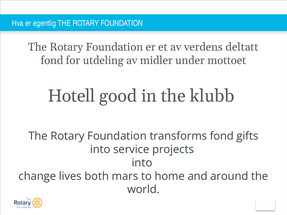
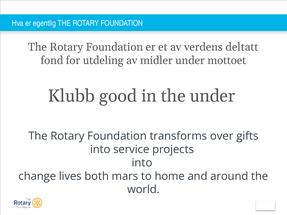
Hotell: Hotell -> Klubb (71, 96)
the klubb: klubb -> under (212, 96)
transforms fond: fond -> over (222, 136)
